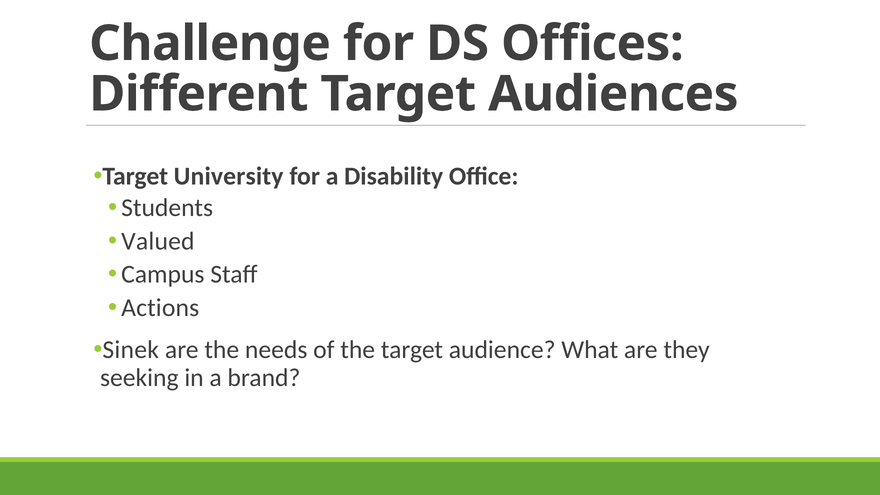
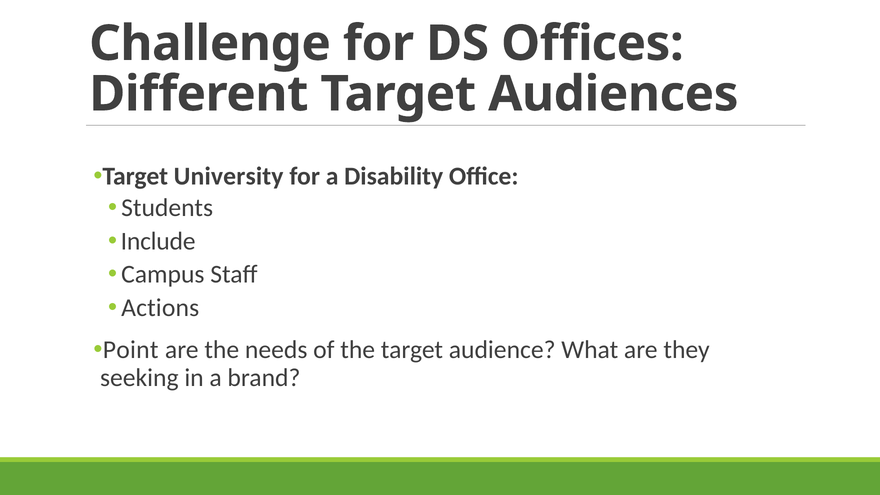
Valued: Valued -> Include (158, 241)
Sinek: Sinek -> Point (131, 350)
